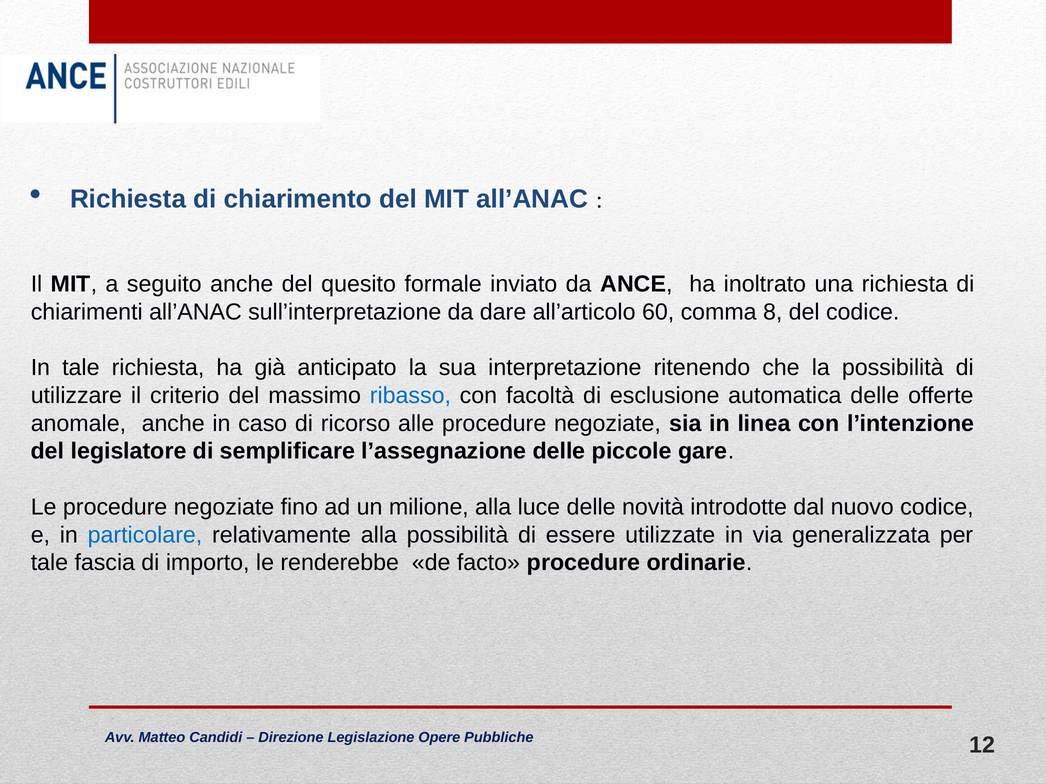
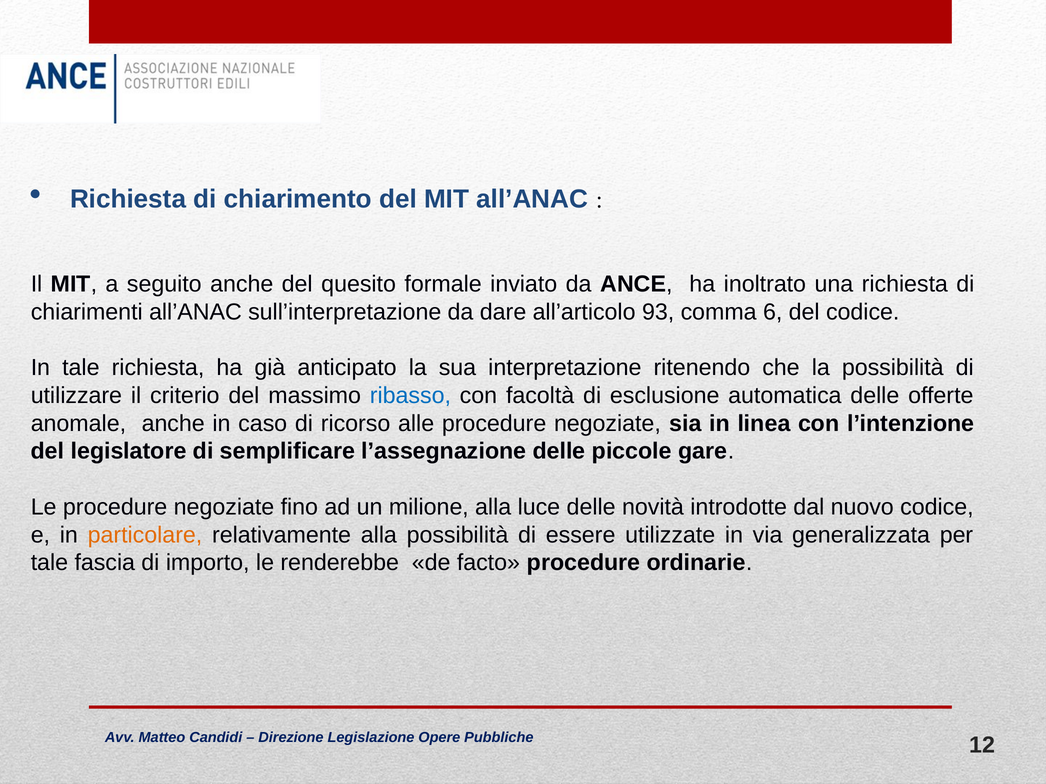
60: 60 -> 93 (658, 312)
8: 8 -> 6 (773, 312)
particolare colour: blue -> orange (145, 535)
